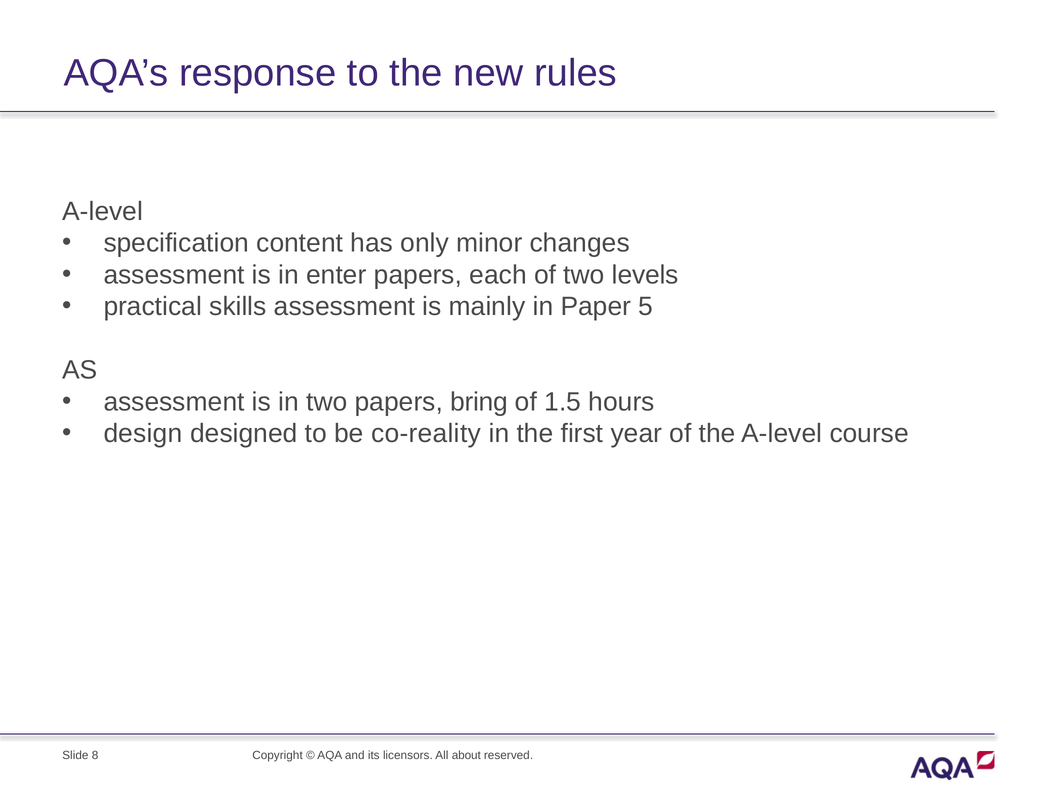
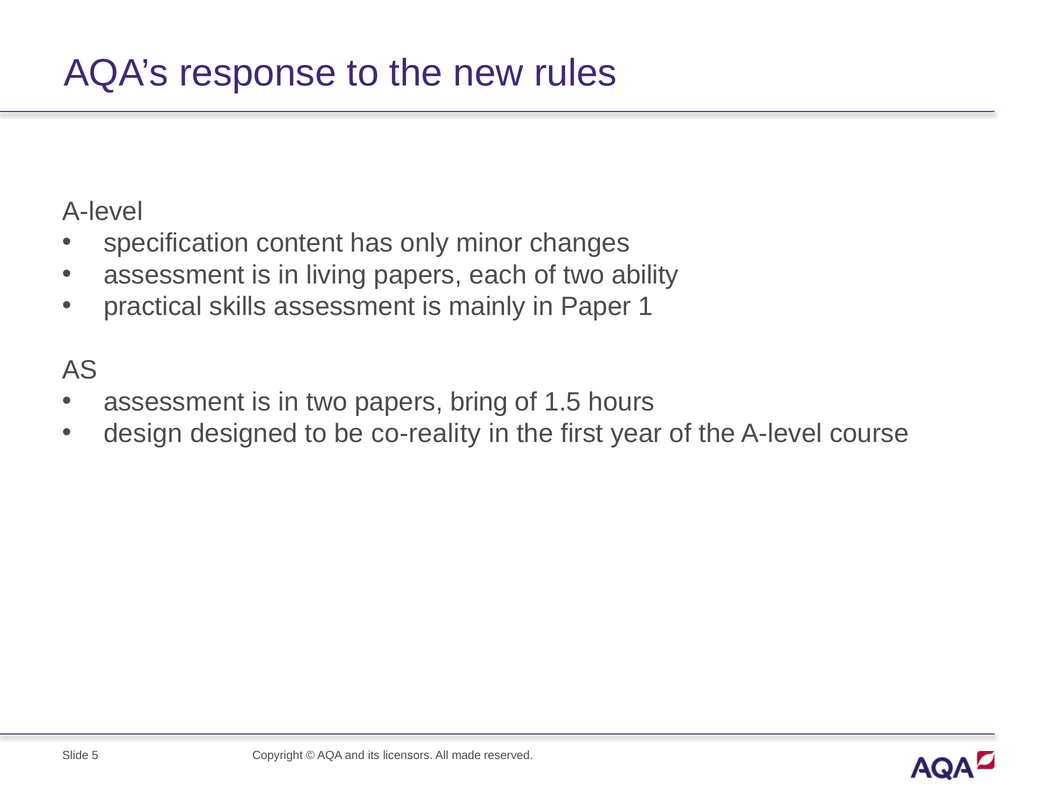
enter: enter -> living (336, 275)
levels: levels -> ability (645, 275)
5: 5 -> 1 (646, 307)
8: 8 -> 5 (95, 756)
about: about -> made (466, 756)
